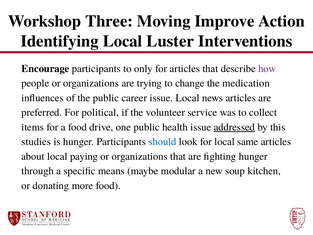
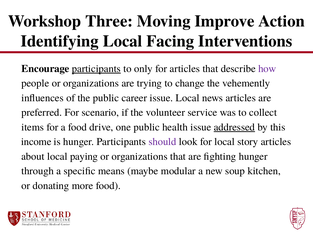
Luster: Luster -> Facing (170, 41)
participants underline: none -> present (96, 69)
medication: medication -> vehemently (246, 83)
political: political -> scenario (100, 112)
studies: studies -> income (36, 142)
should colour: blue -> purple (162, 142)
same: same -> story (248, 142)
